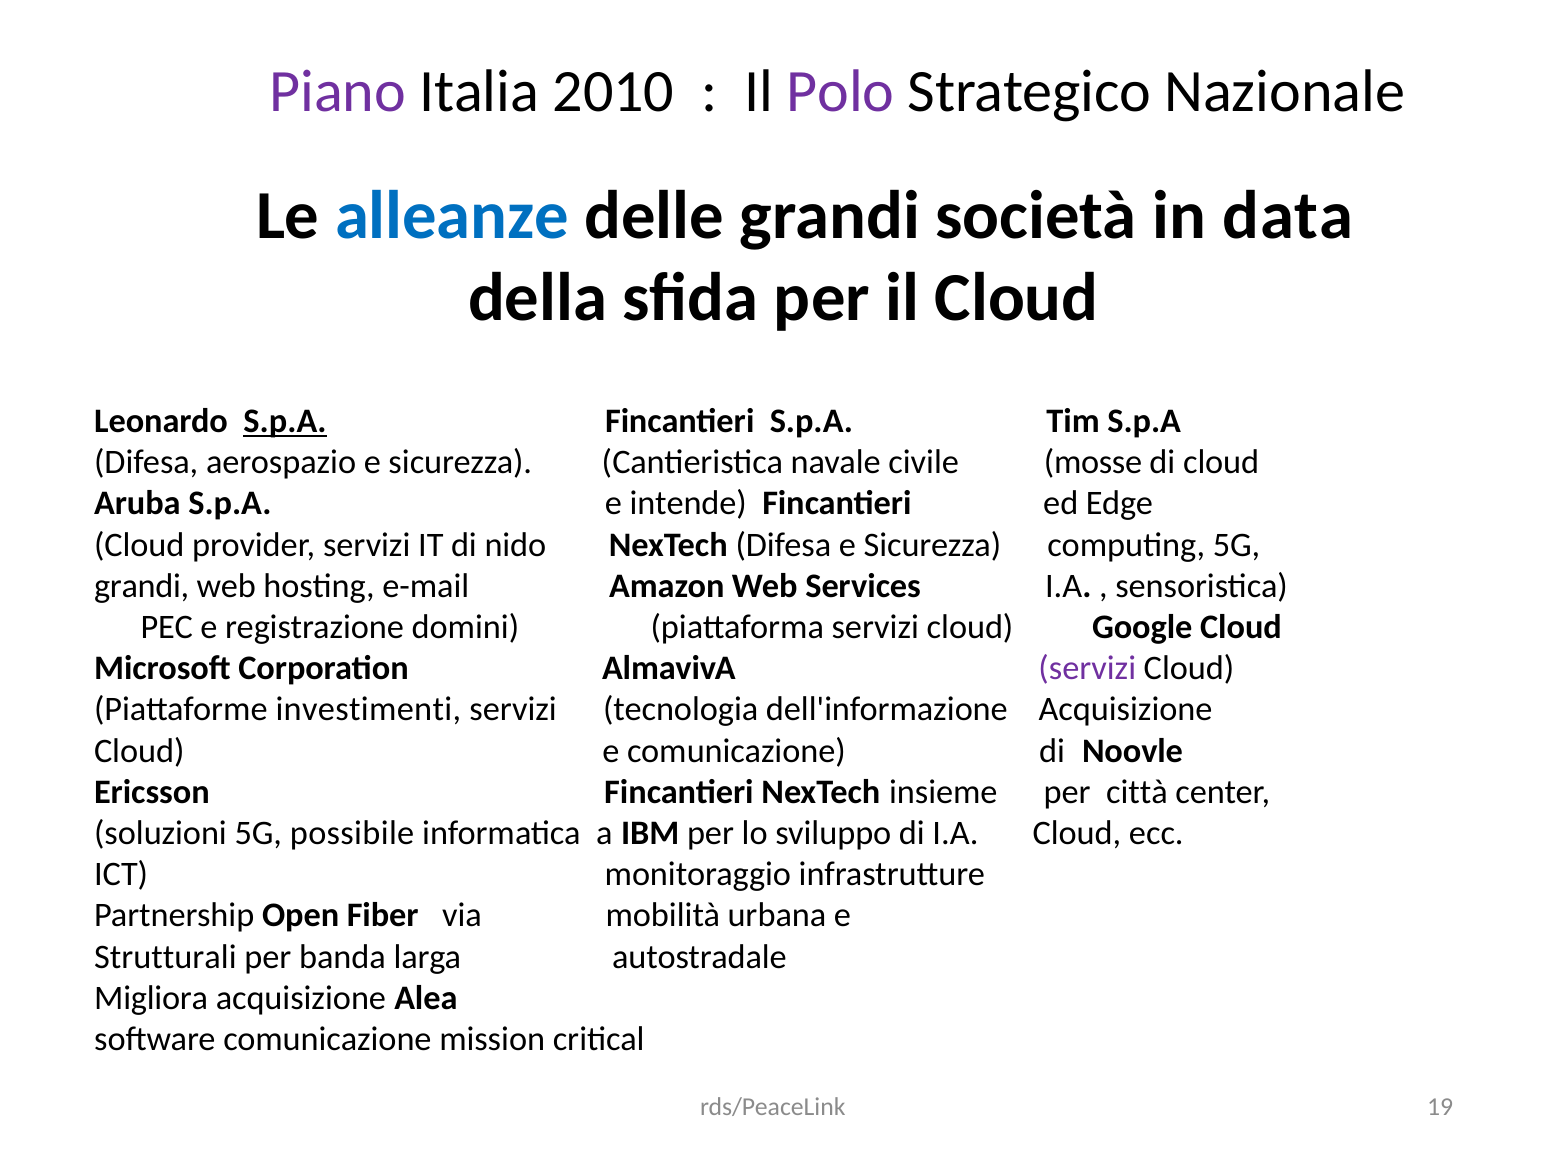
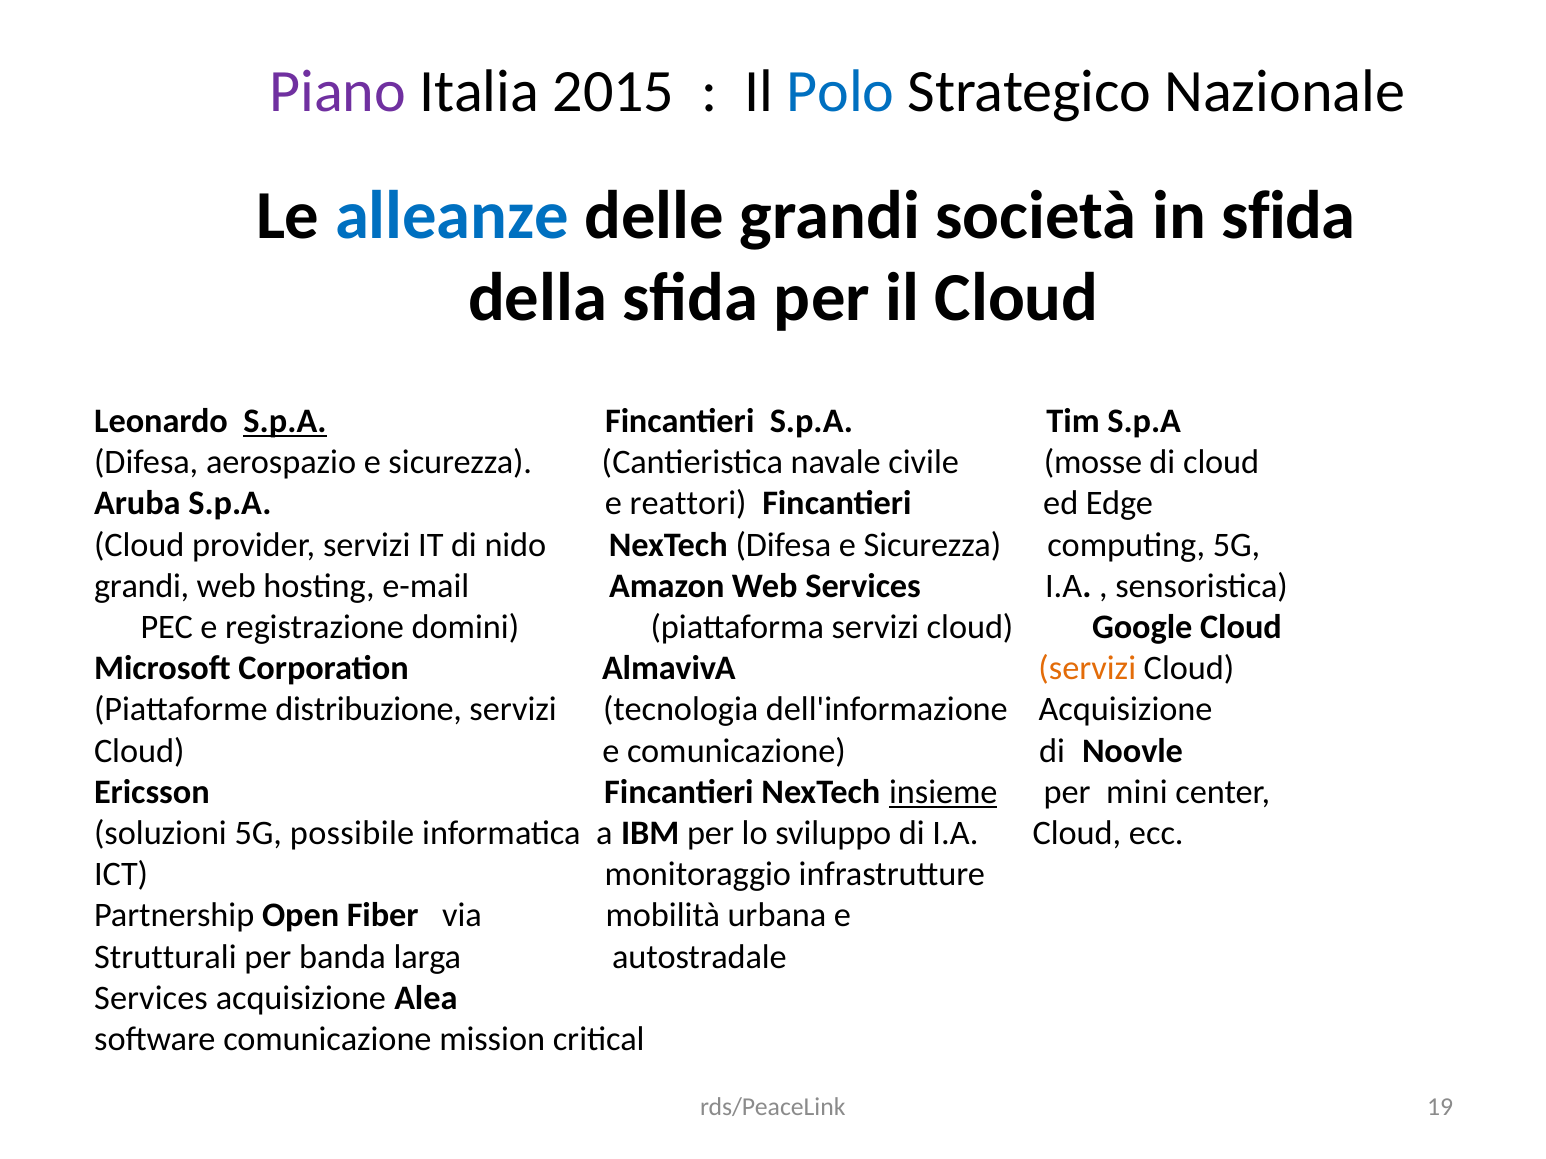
2010: 2010 -> 2015 (614, 92)
Polo colour: purple -> blue (841, 92)
in data: data -> sfida (1288, 216)
intende: intende -> reattori (688, 504)
servizi colour: purple -> orange (1087, 669)
investimenti: investimenti -> distribuzione (369, 710)
insieme underline: none -> present (943, 792)
città: città -> mini (1137, 792)
Migliora: Migliora -> Services (151, 998)
